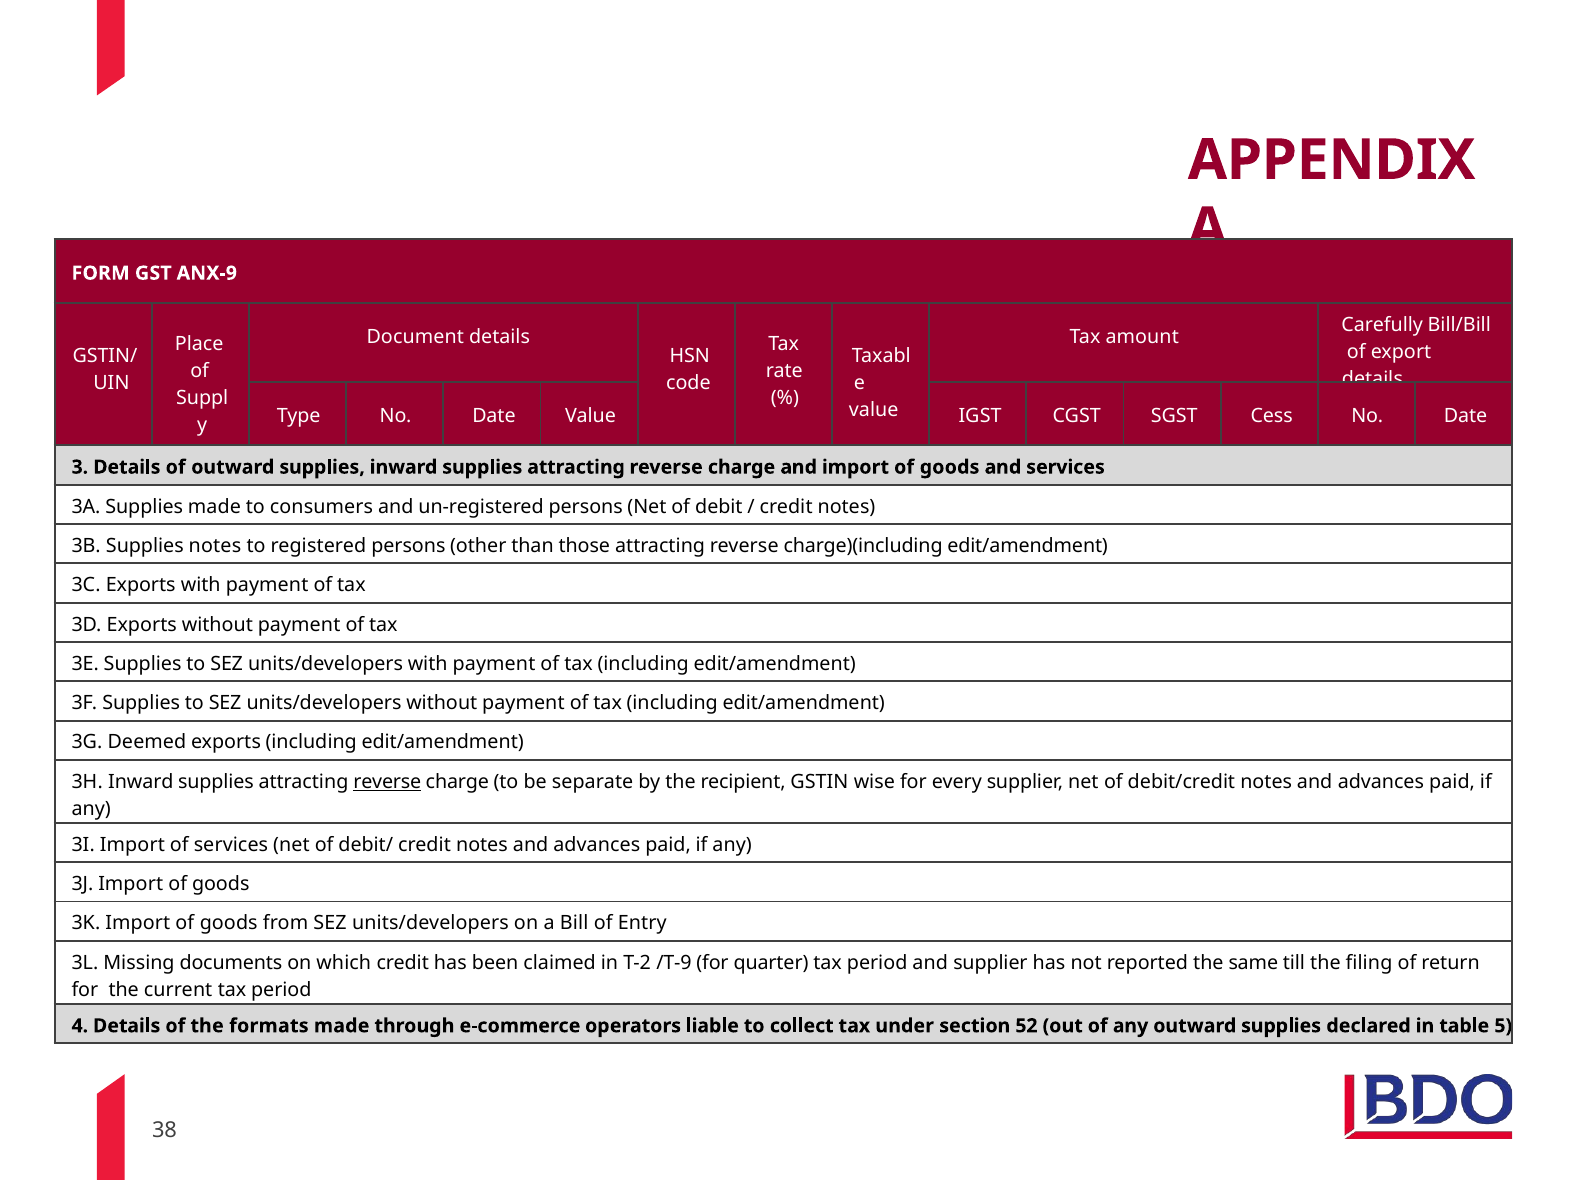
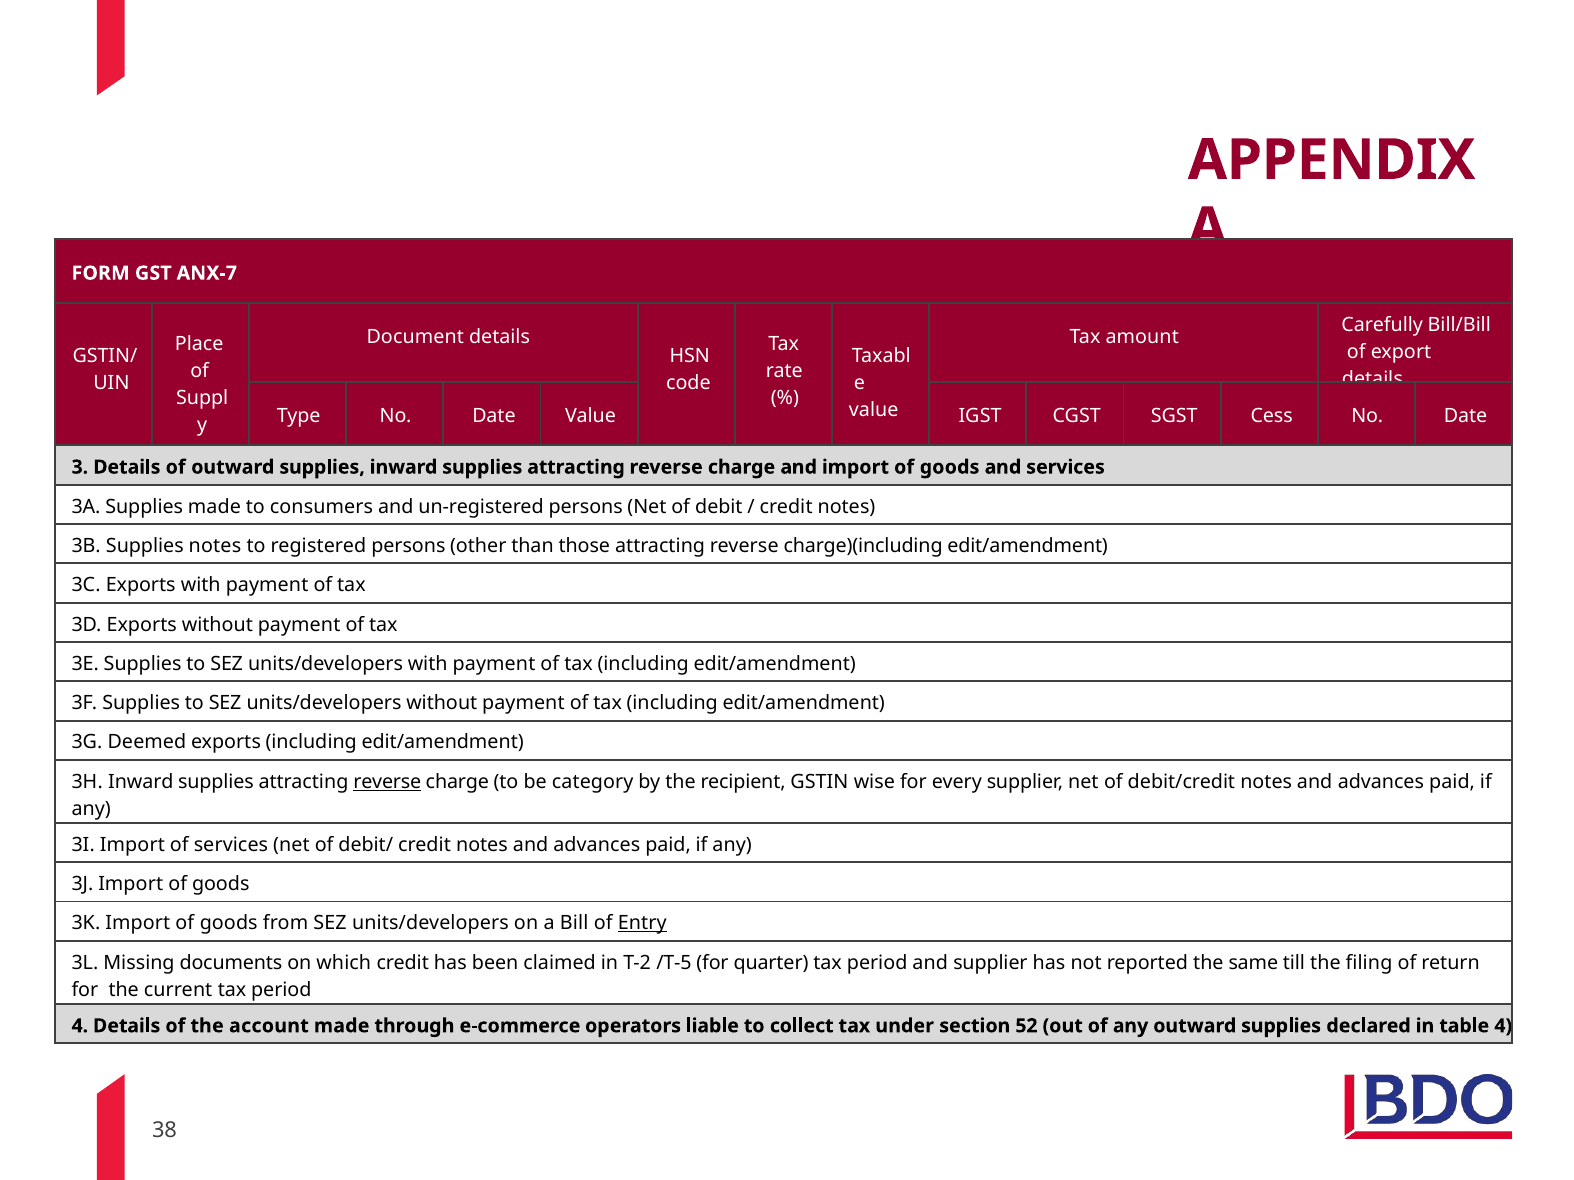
ANX-9: ANX-9 -> ANX-7 (207, 273)
separate: separate -> category (593, 782)
Entry underline: none -> present (642, 924)
/T-9: /T-9 -> /T-5 (674, 963)
formats: formats -> account (269, 1026)
table 5: 5 -> 4 (1503, 1026)
